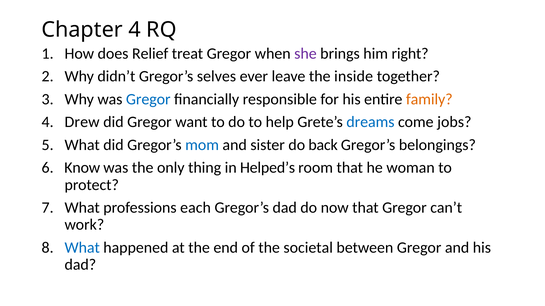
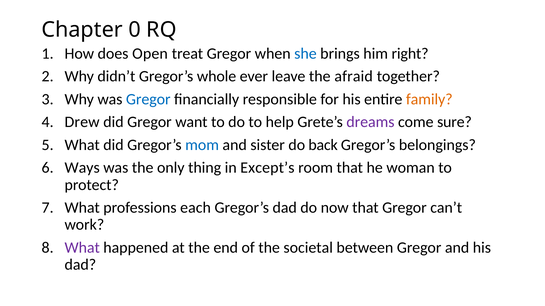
Chapter 4: 4 -> 0 (135, 30)
Relief: Relief -> Open (150, 54)
she colour: purple -> blue (305, 54)
selves: selves -> whole (217, 77)
inside: inside -> afraid (354, 77)
dreams colour: blue -> purple (370, 122)
jobs: jobs -> sure (454, 122)
Know: Know -> Ways (82, 168)
Helped’s: Helped’s -> Except’s (267, 168)
What colour: blue -> purple (82, 248)
